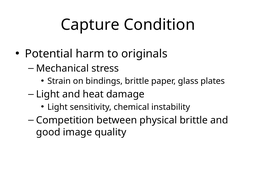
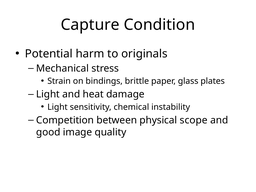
physical brittle: brittle -> scope (194, 120)
